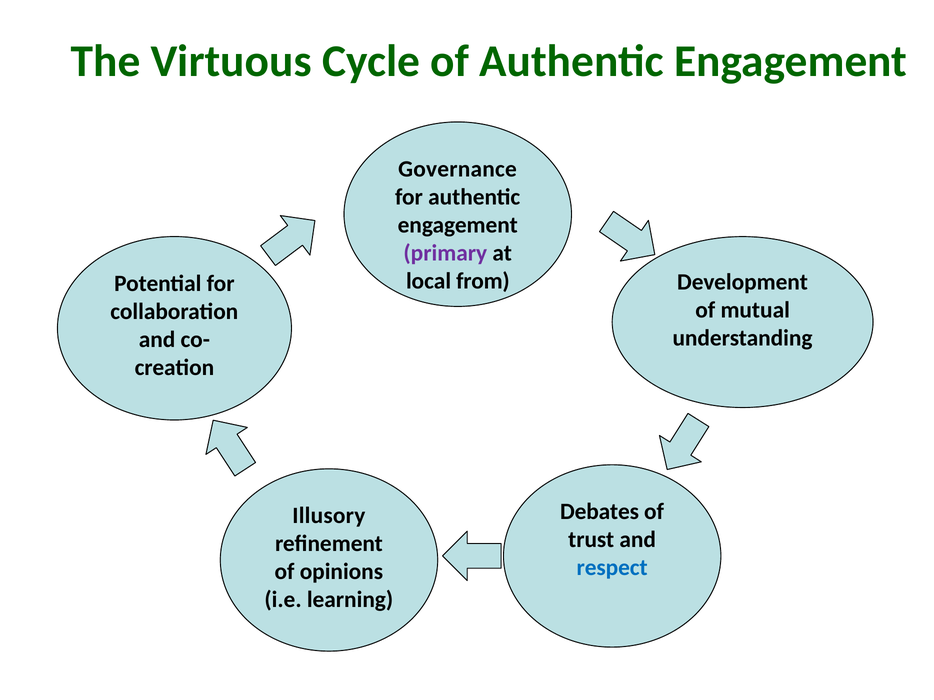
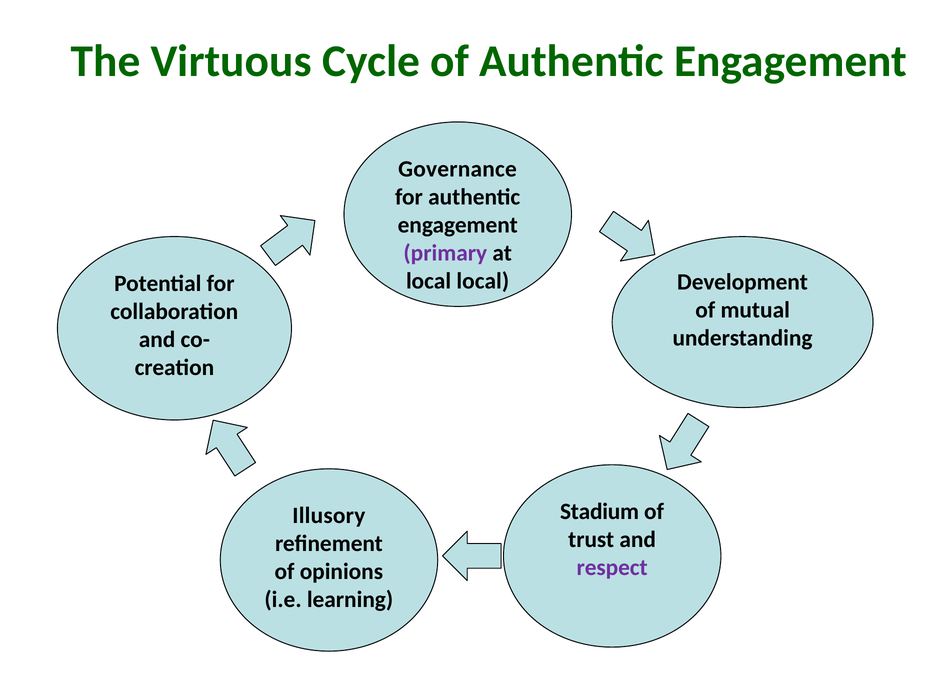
local from: from -> local (483, 281)
Debates: Debates -> Stadium (600, 512)
respect colour: blue -> purple (612, 568)
